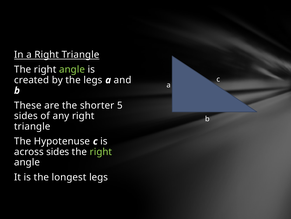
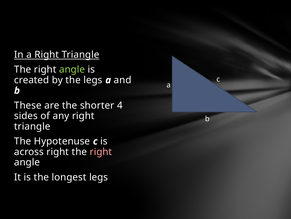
5: 5 -> 4 (120, 105)
across sides: sides -> right (58, 151)
right colour: light green -> pink (101, 151)
